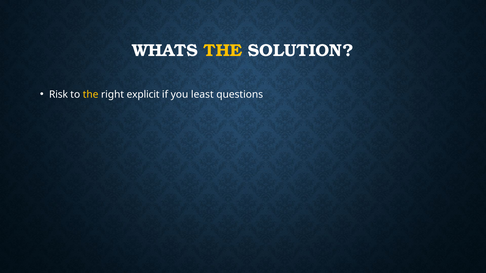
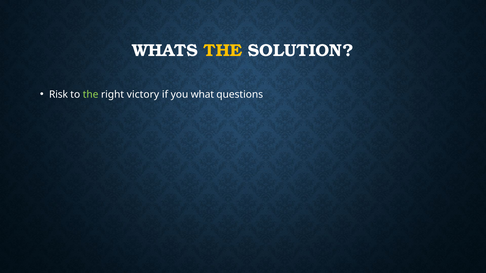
the colour: yellow -> light green (91, 95)
explicit: explicit -> victory (143, 95)
least: least -> what (202, 95)
